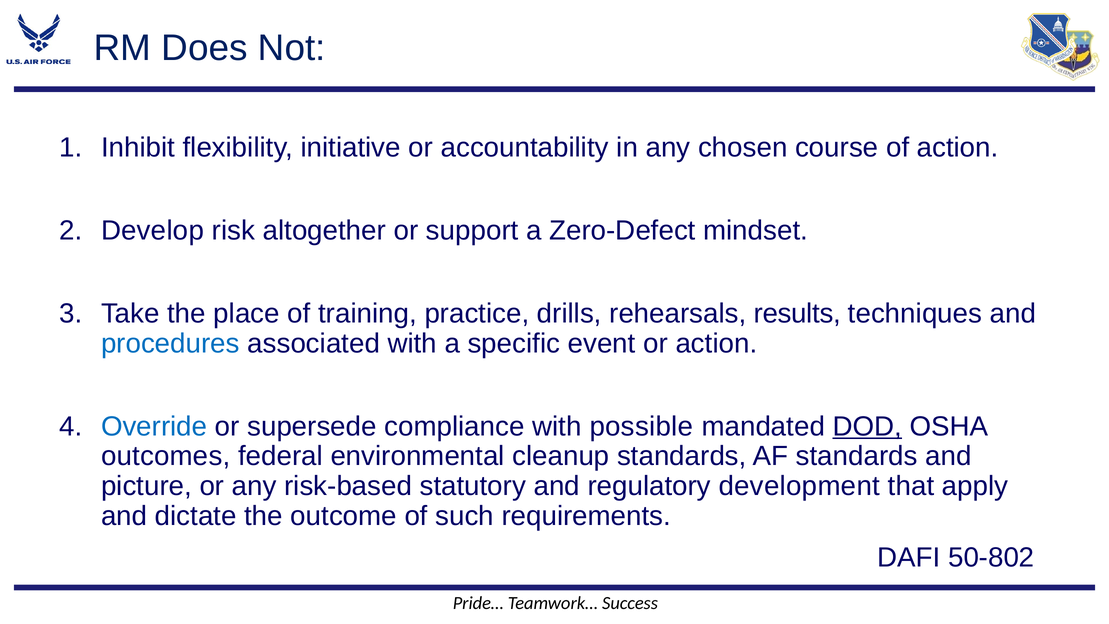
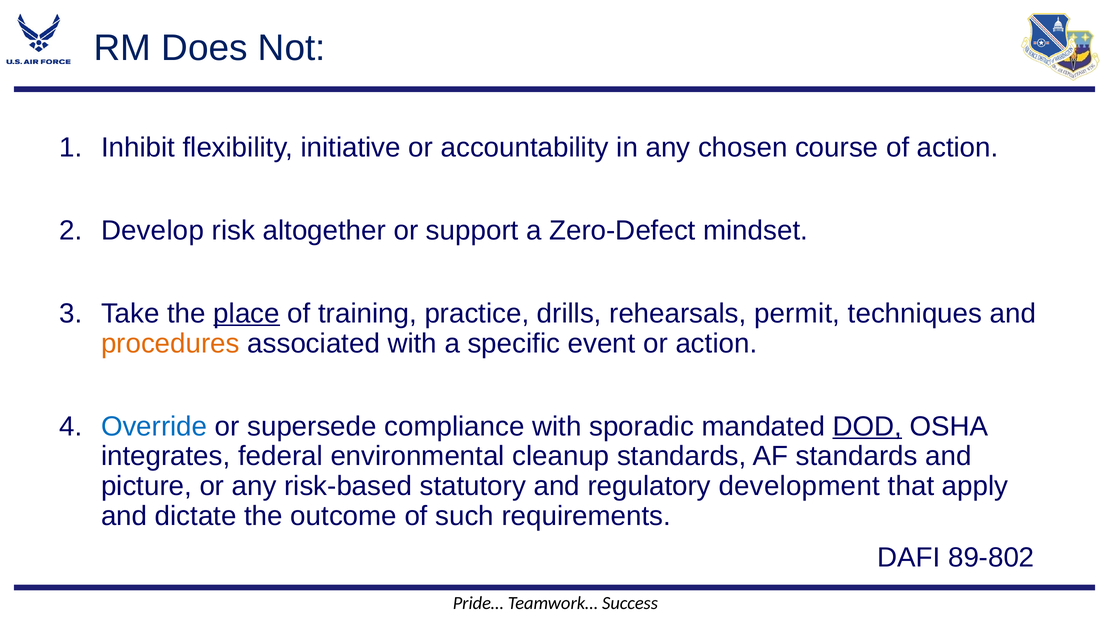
place underline: none -> present (247, 313)
results: results -> permit (797, 313)
procedures colour: blue -> orange (170, 343)
possible: possible -> sporadic (642, 426)
outcomes: outcomes -> integrates (166, 456)
50-802: 50-802 -> 89-802 (991, 558)
